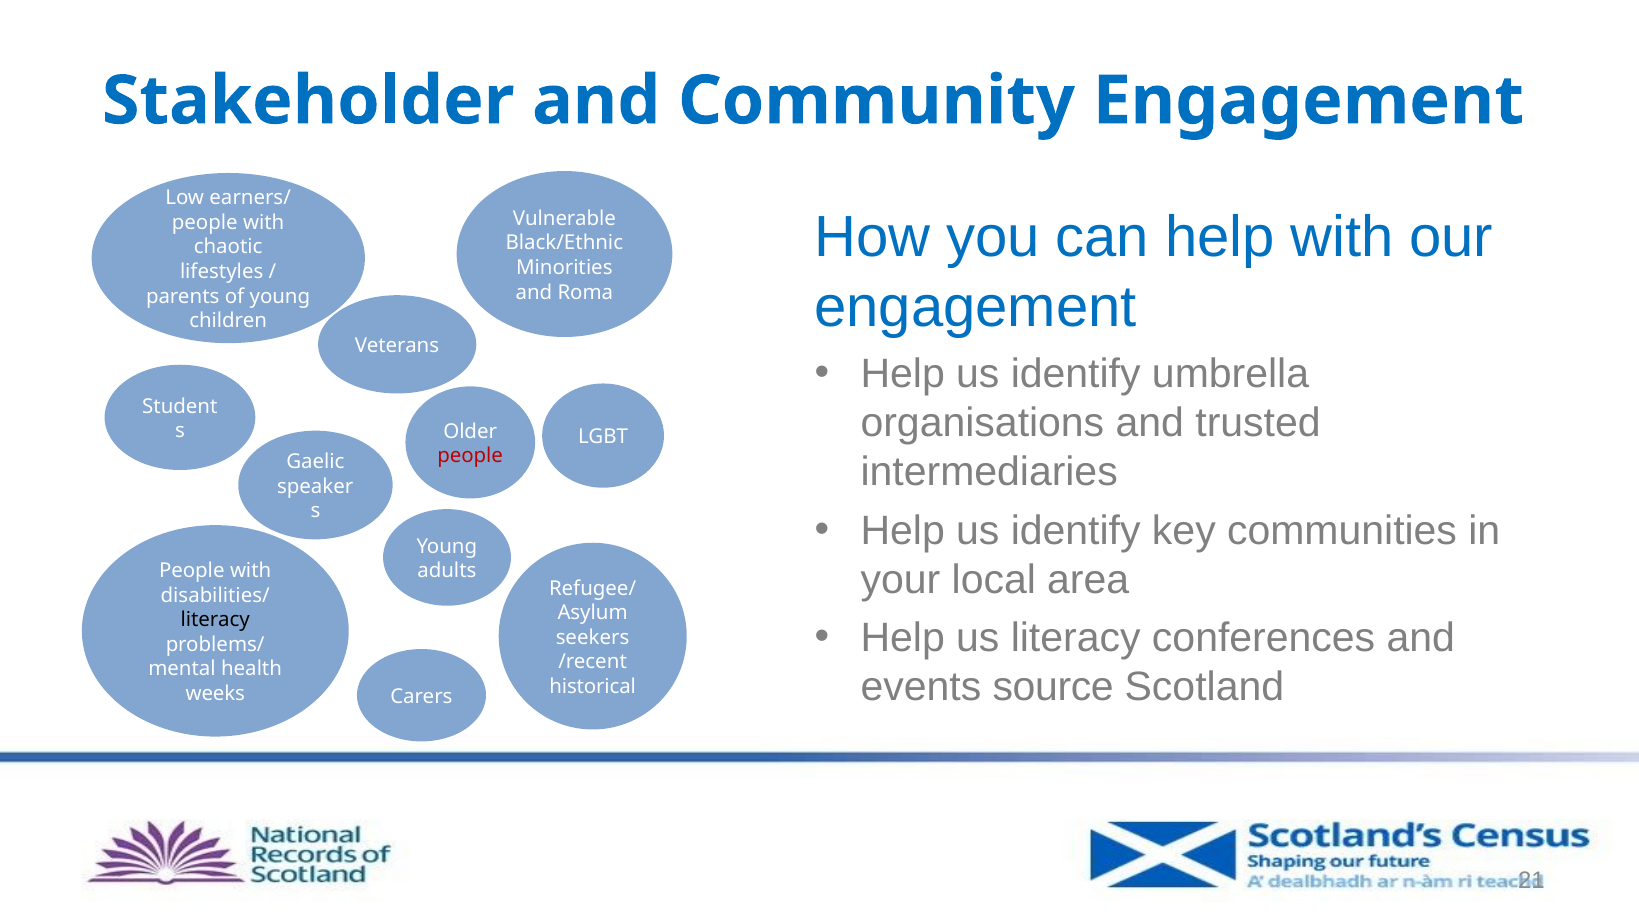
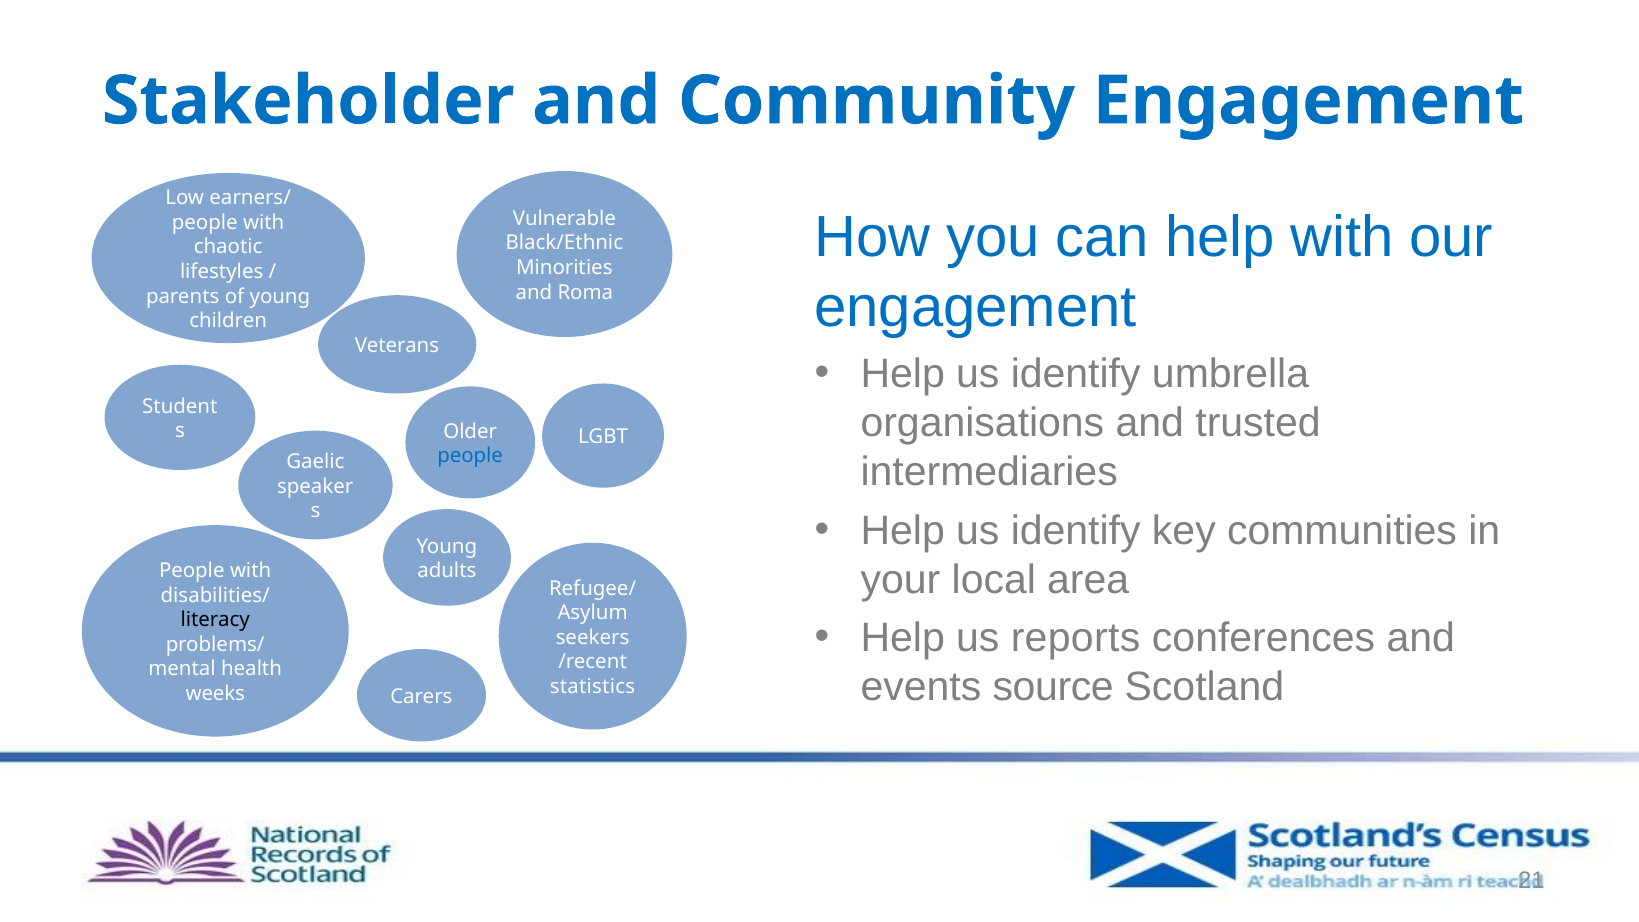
people colour: red -> blue (470, 456)
us literacy: literacy -> reports (1076, 638)
historical: historical -> statistics (592, 687)
